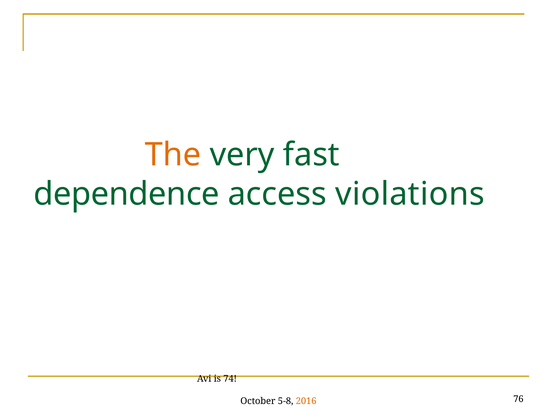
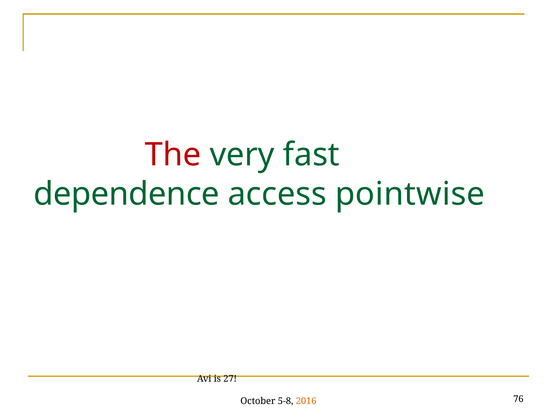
The colour: orange -> red (173, 155)
violations: violations -> pointwise (410, 194)
74: 74 -> 27 (230, 378)
